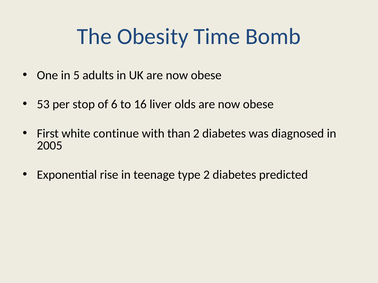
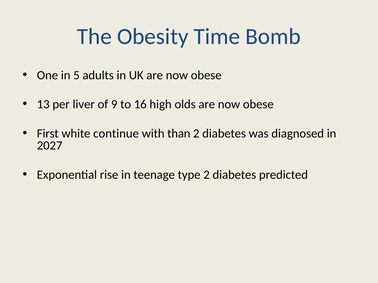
53: 53 -> 13 (43, 105)
stop: stop -> liver (84, 105)
6: 6 -> 9 (114, 105)
liver: liver -> high (161, 105)
2005: 2005 -> 2027 (50, 146)
